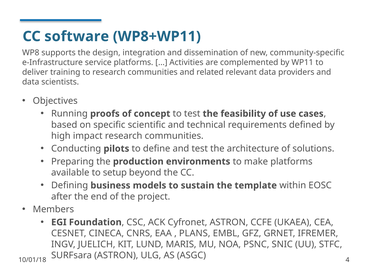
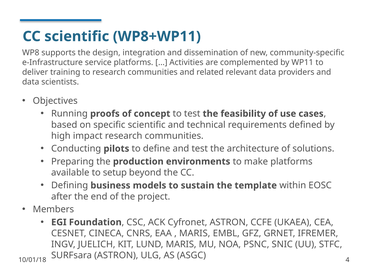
CC software: software -> scientific (77, 37)
PLANS: PLANS -> MARIS (195, 234)
